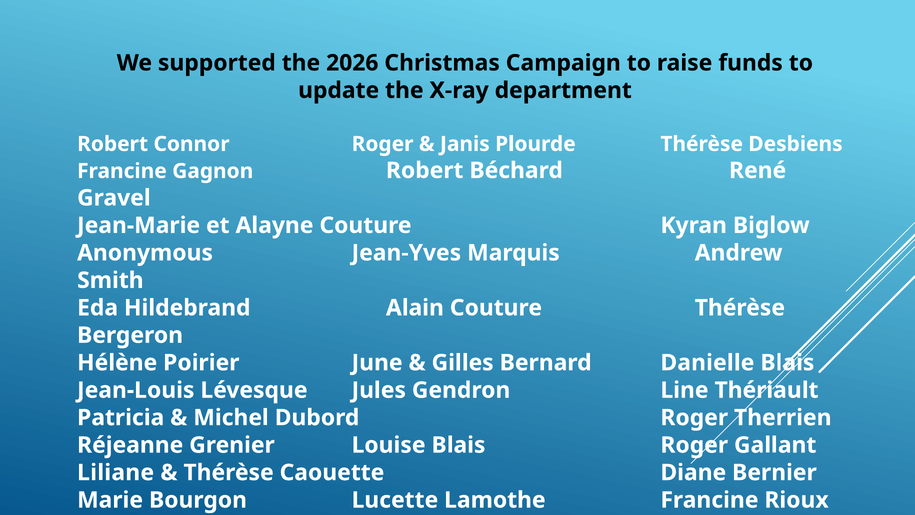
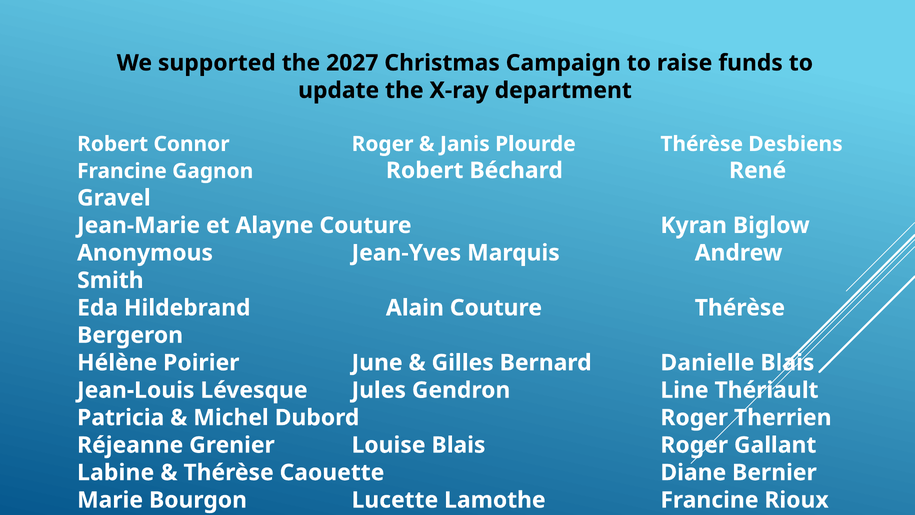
2026: 2026 -> 2027 (352, 63)
Liliane: Liliane -> Labine (116, 472)
